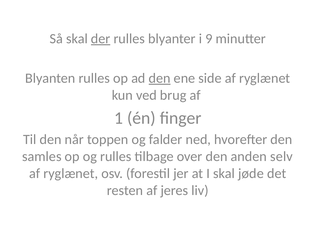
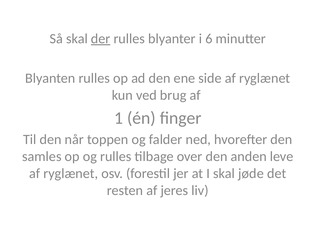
9: 9 -> 6 (209, 39)
den underline: present -> none (160, 78)
selv: selv -> leve (282, 157)
